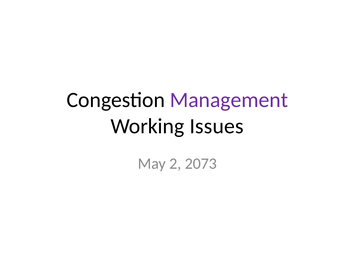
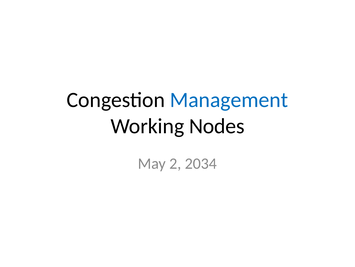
Management colour: purple -> blue (229, 100)
Issues: Issues -> Nodes (217, 126)
2073: 2073 -> 2034 (201, 163)
